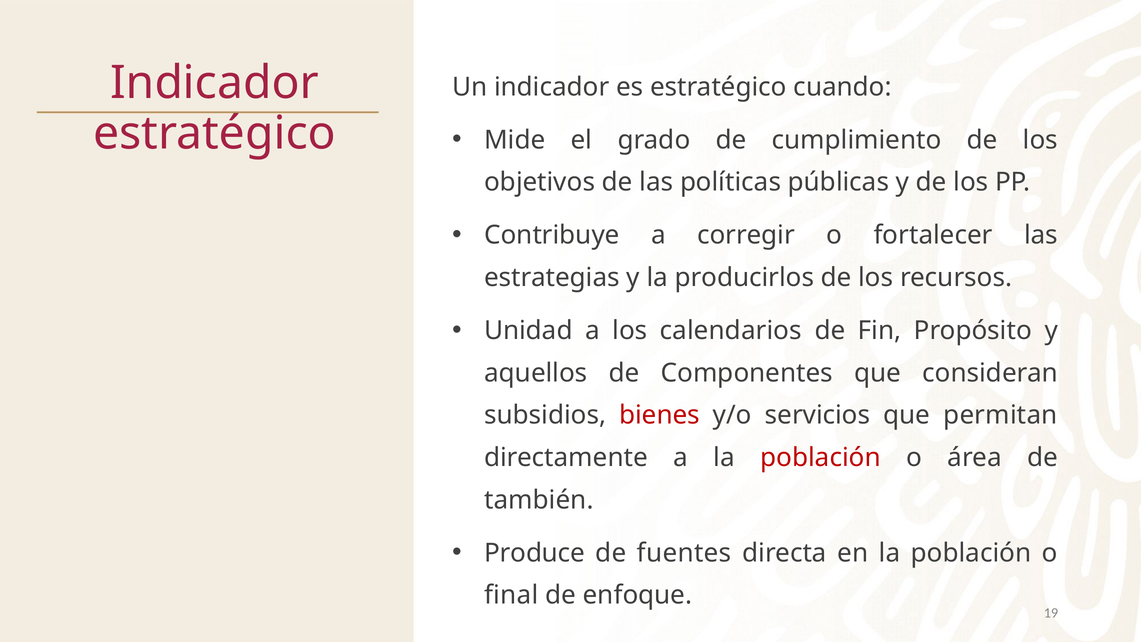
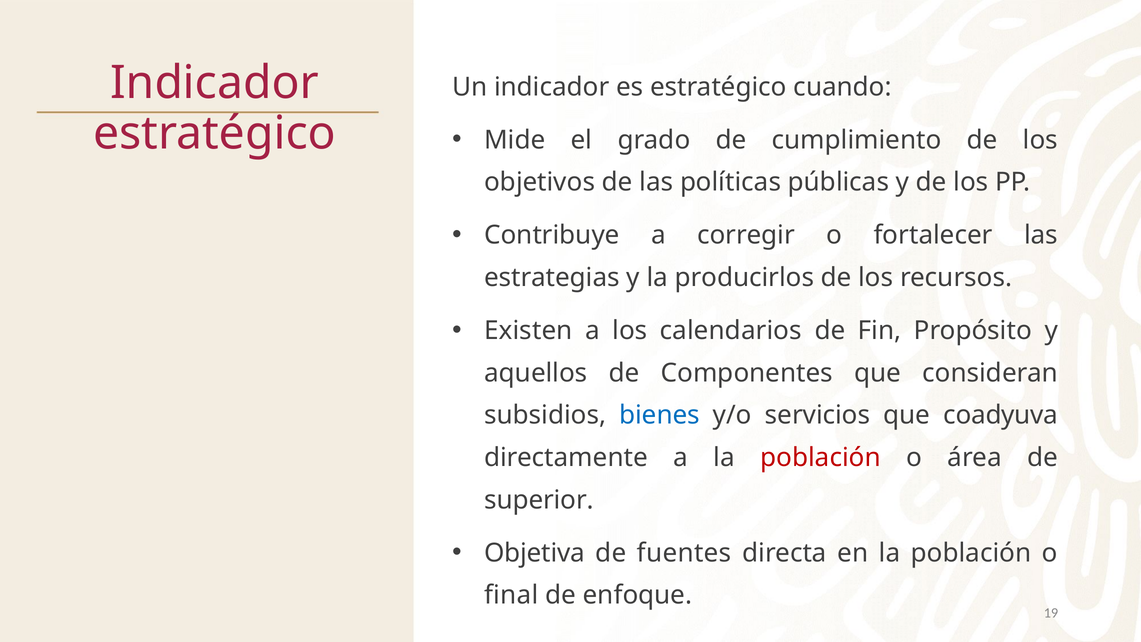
Unidad: Unidad -> Existen (528, 330)
bienes colour: red -> blue (659, 415)
permitan: permitan -> coadyuva (1001, 415)
también: también -> superior (539, 500)
Produce: Produce -> Objetiva (535, 553)
